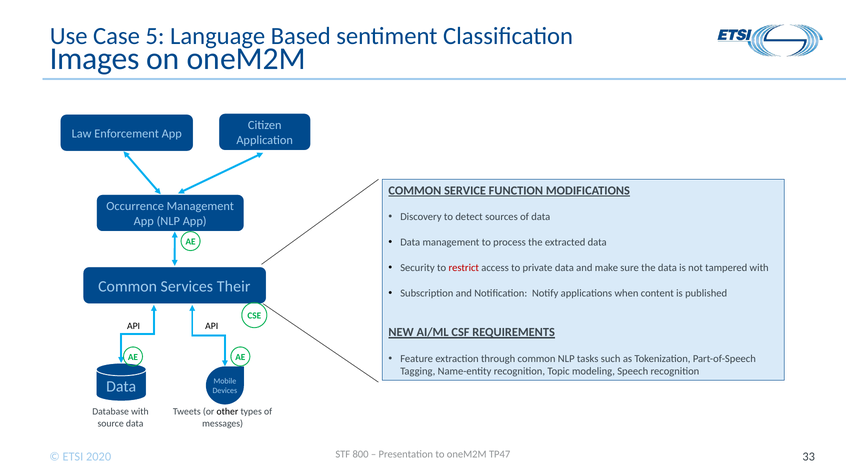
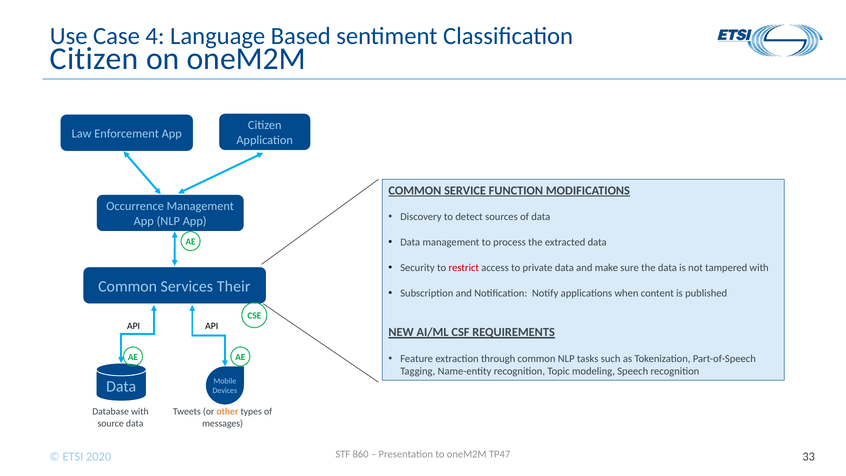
5: 5 -> 4 (155, 36)
Images: Images -> Citizen (94, 59)
other colour: black -> orange (227, 412)
800: 800 -> 860 (361, 454)
